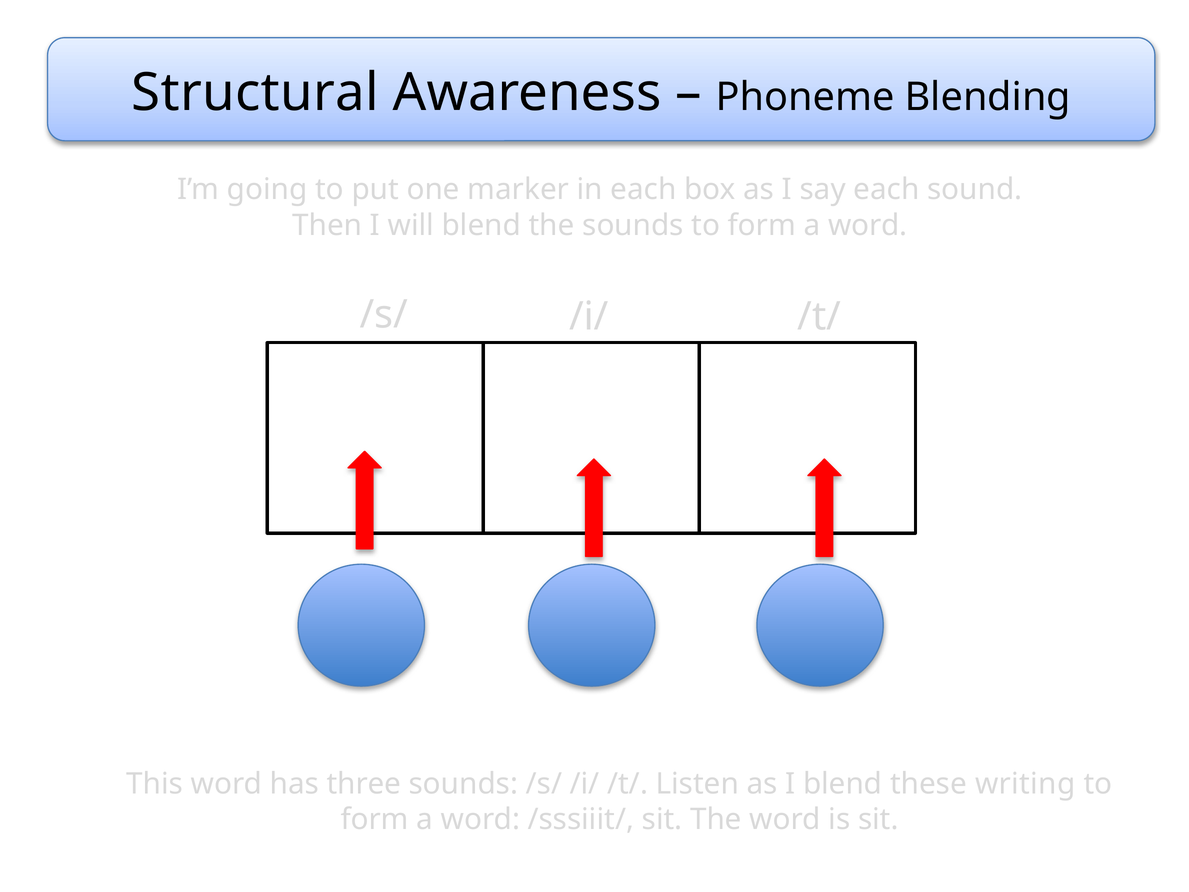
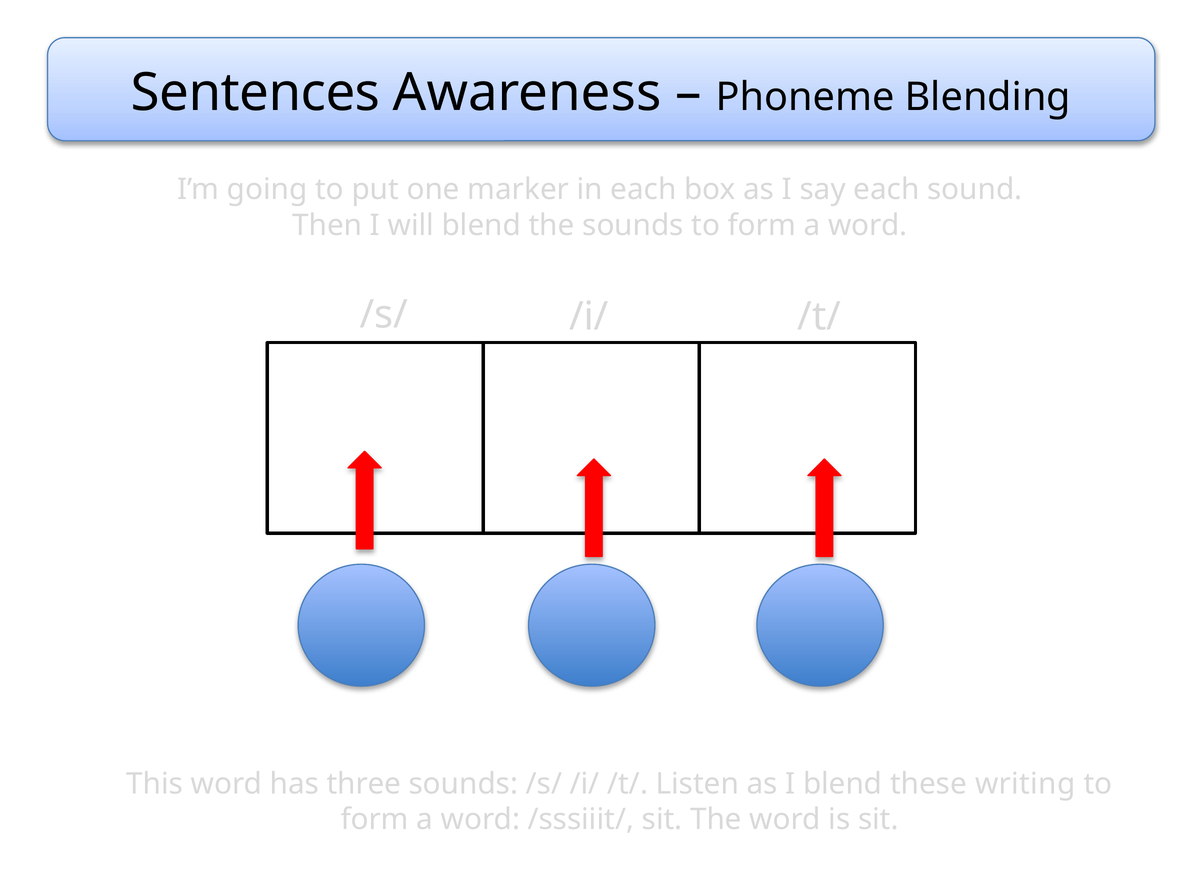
Structural: Structural -> Sentences (255, 93)
